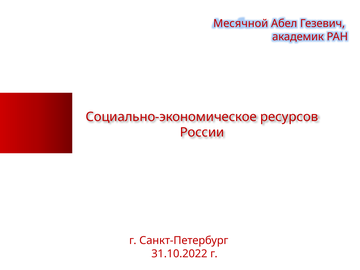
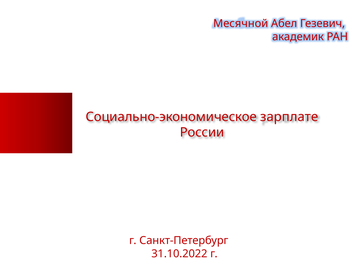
ресурсов: ресурсов -> зарплате (289, 117)
